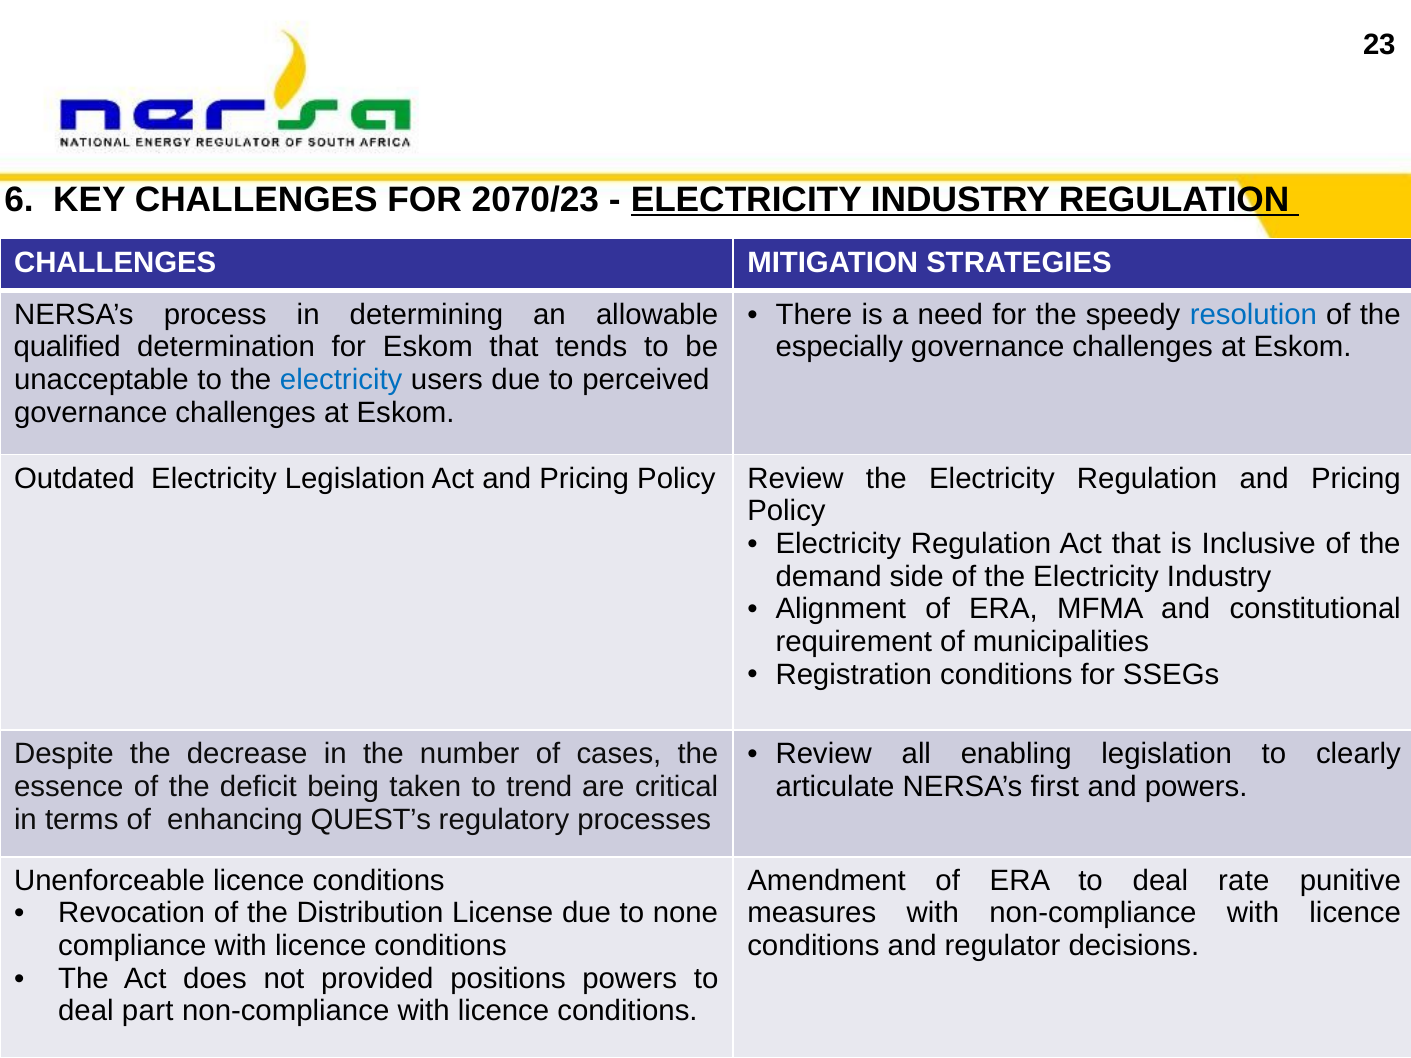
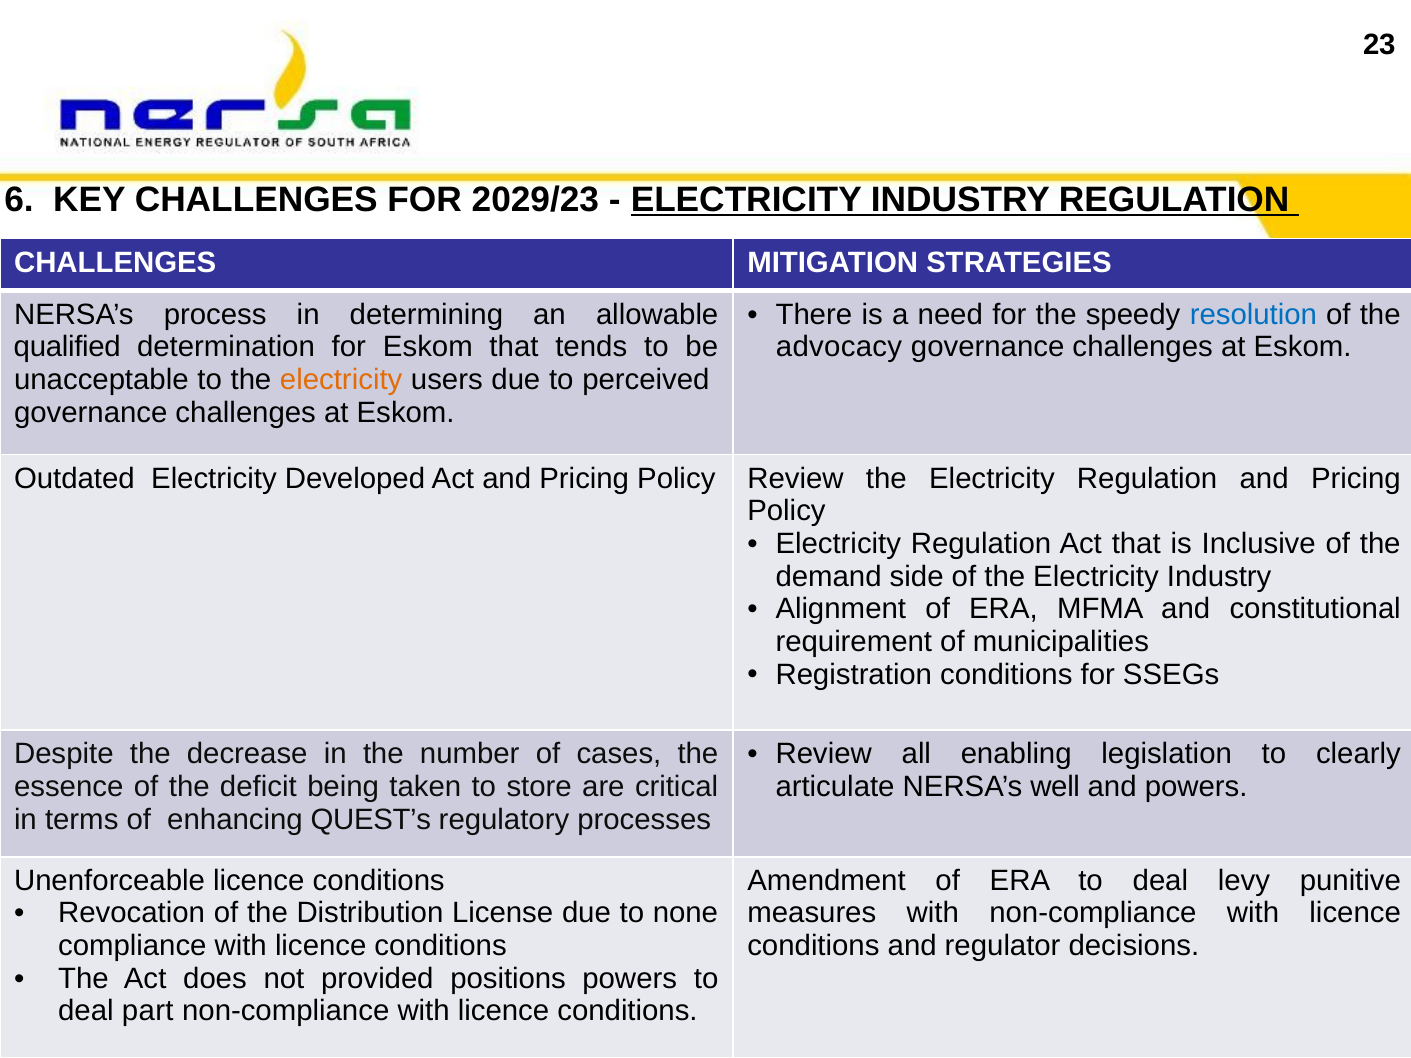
2070/23: 2070/23 -> 2029/23 (535, 200)
especially: especially -> advocacy (839, 347)
electricity colour: blue -> orange (341, 380)
Electricity Legislation: Legislation -> Developed (355, 478)
trend: trend -> store (539, 787)
first: first -> well (1055, 787)
rate: rate -> levy (1244, 881)
